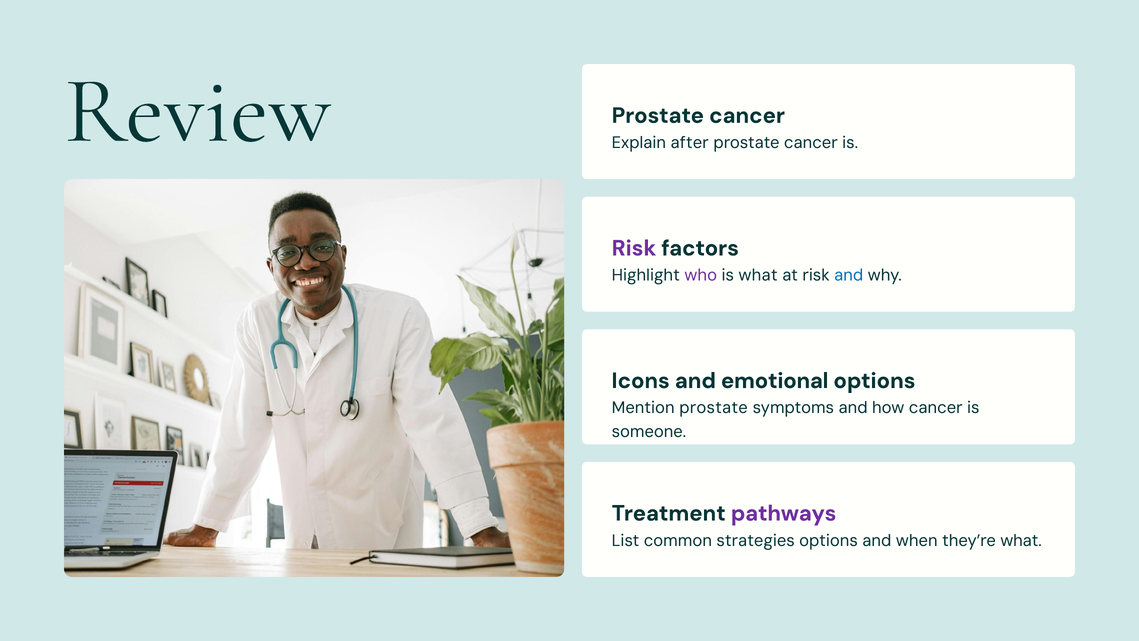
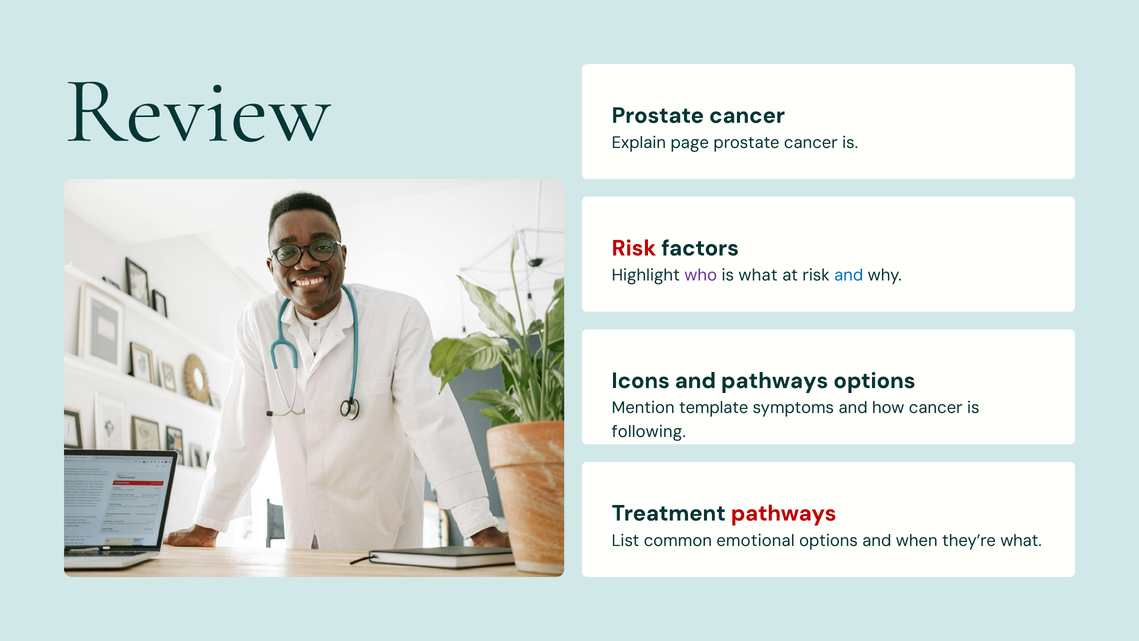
after: after -> page (690, 143)
Risk colour: purple -> red (634, 248)
and emotional: emotional -> pathways (775, 381)
Mention prostate: prostate -> template (714, 408)
someone: someone -> following (649, 432)
pathways colour: purple -> red (784, 513)
strategies: strategies -> emotional (756, 540)
